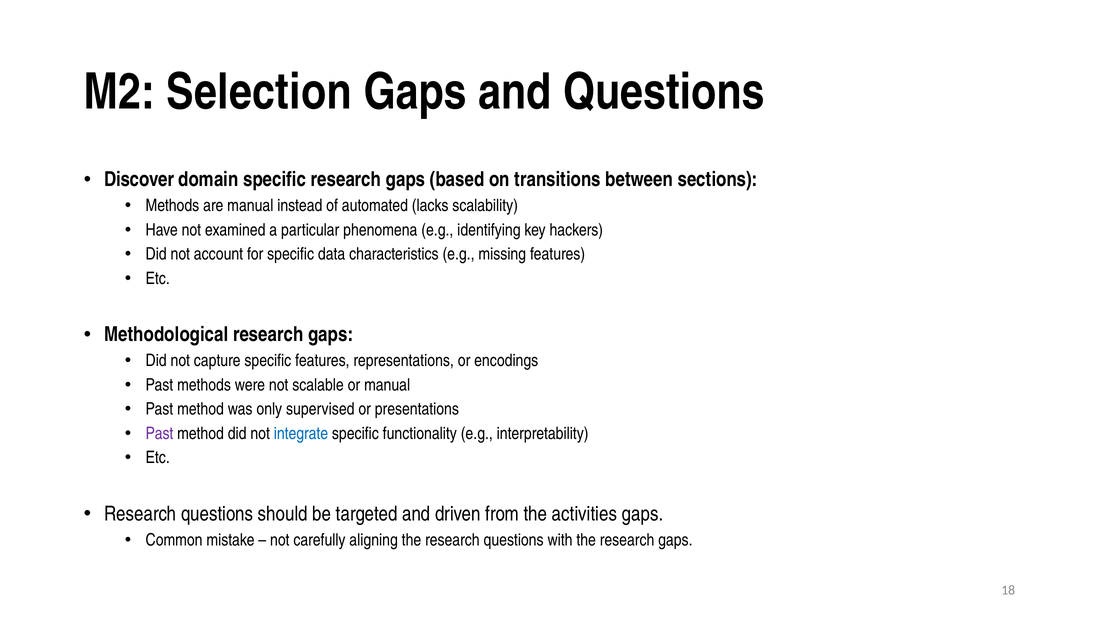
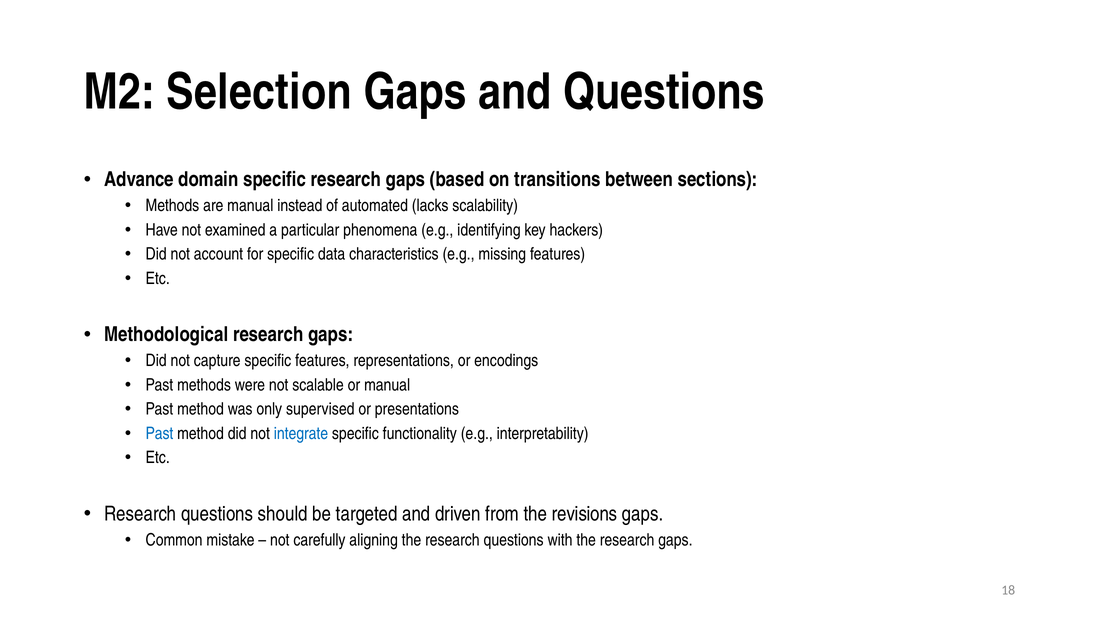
Discover: Discover -> Advance (139, 180)
Past colour: purple -> blue (159, 434)
activities: activities -> revisions (585, 514)
